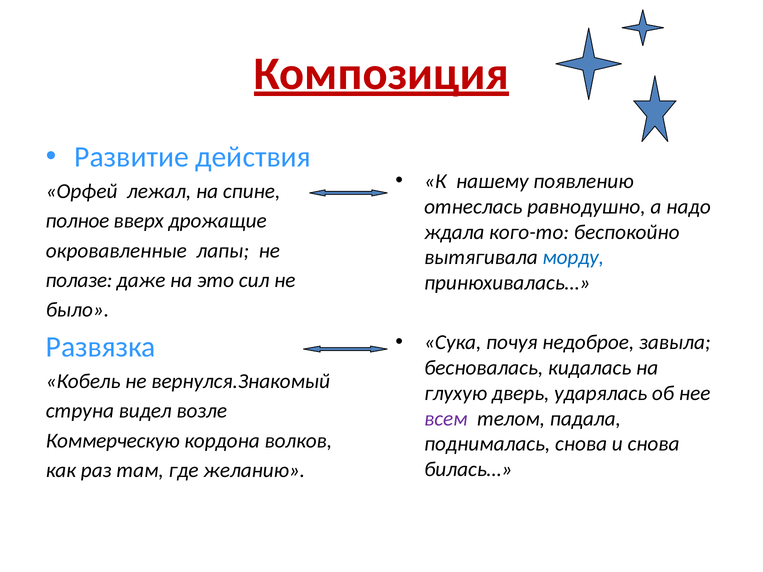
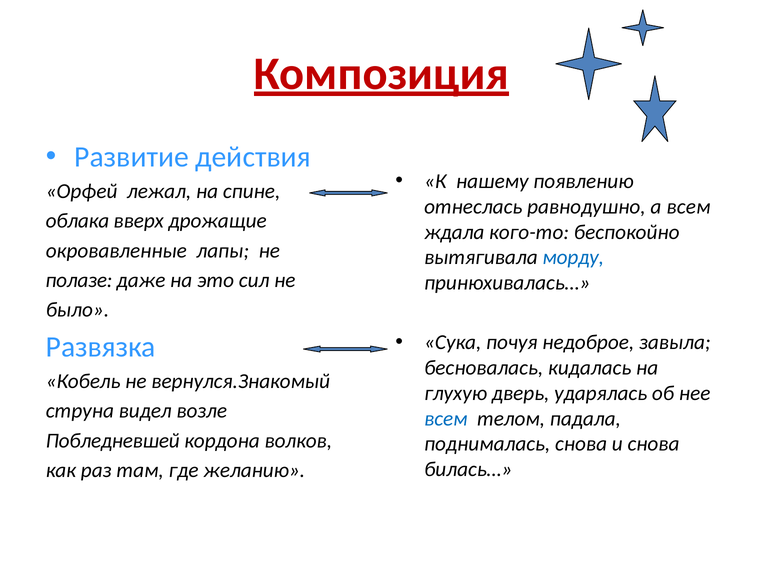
а надо: надо -> всем (688, 207)
полное: полное -> облака (77, 221)
всем colour: purple -> blue (446, 419)
Коммерческую: Коммерческую -> Побледневшей (113, 441)
